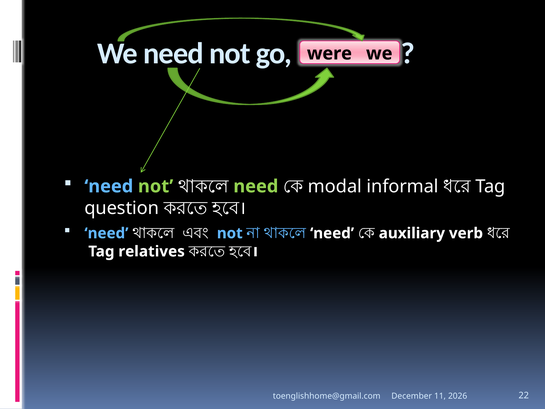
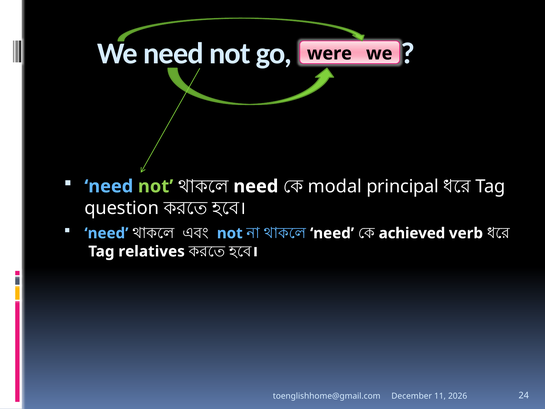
need colour: light green -> white (256, 186)
informal: informal -> principal (403, 186)
auxiliary: auxiliary -> achieved (412, 233)
22: 22 -> 24 (524, 395)
